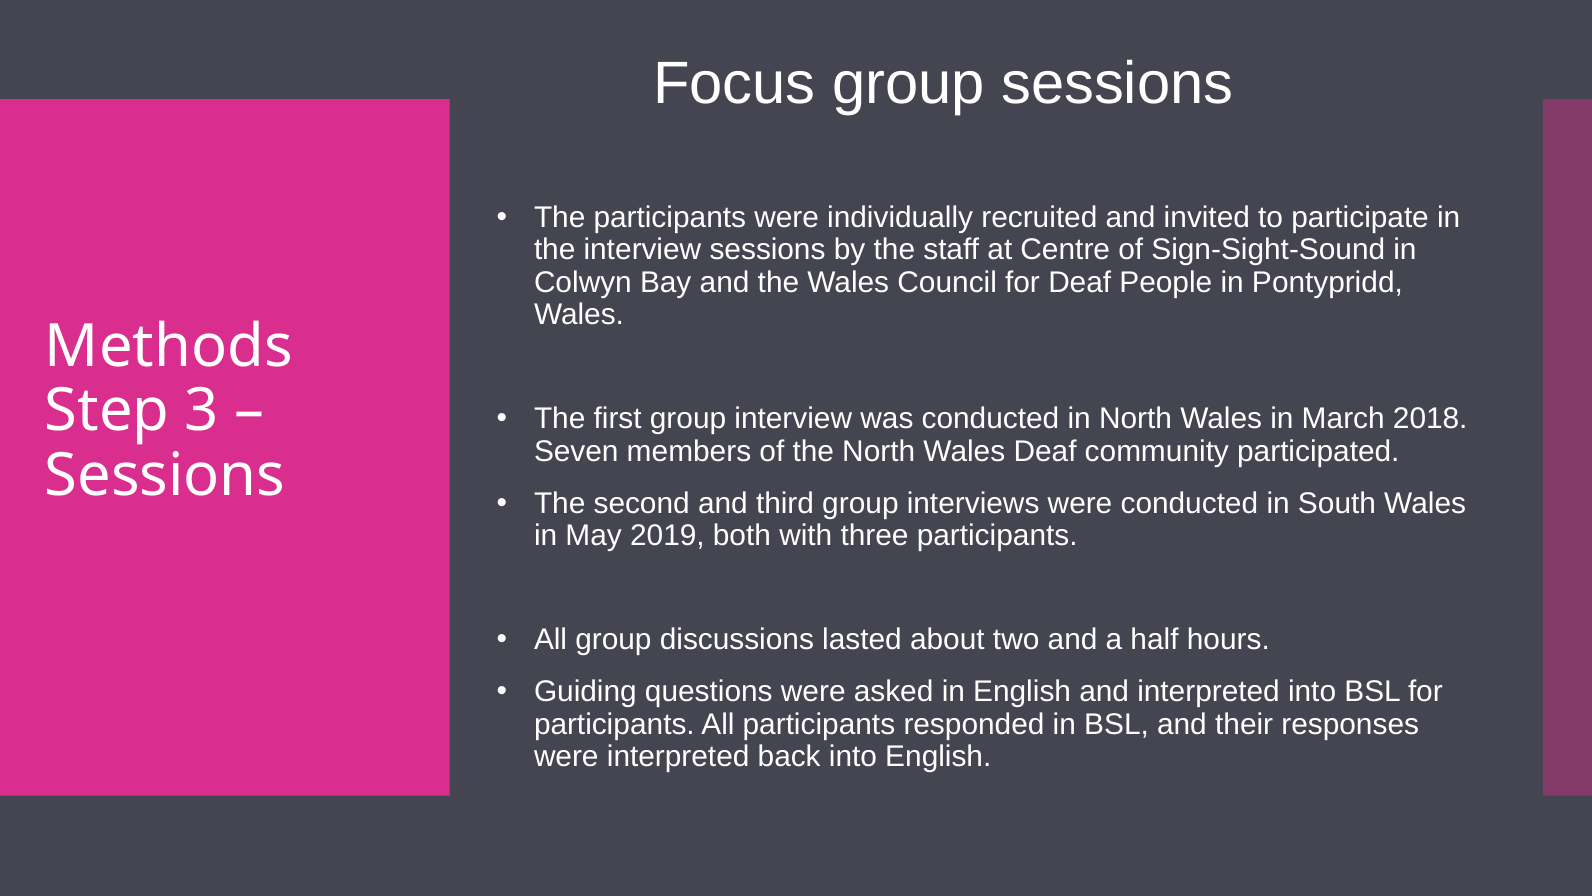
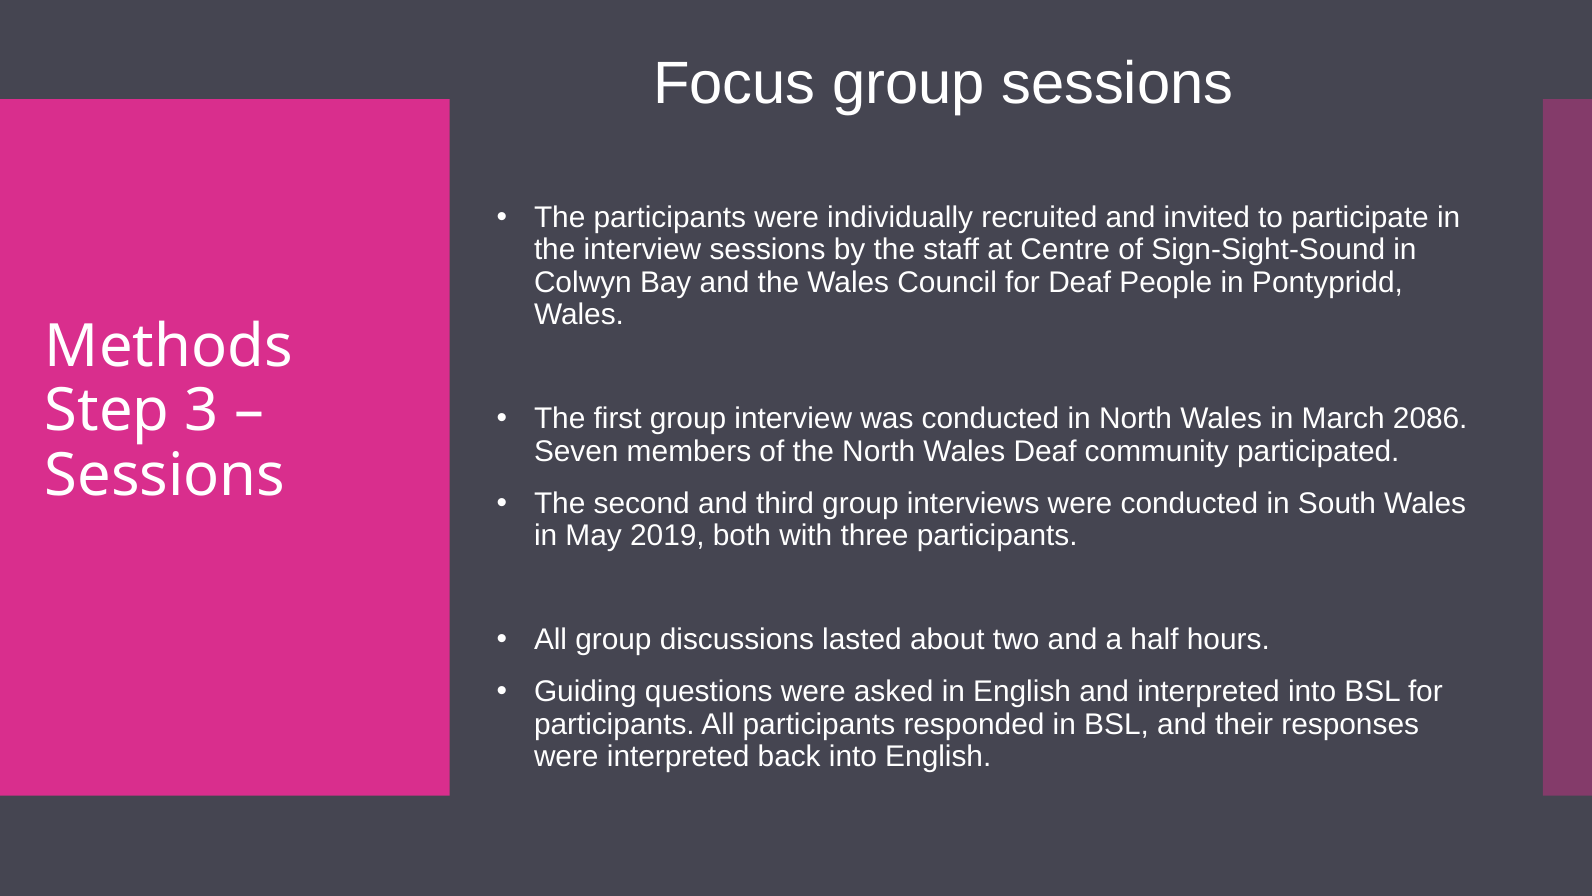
2018: 2018 -> 2086 (1430, 419)
